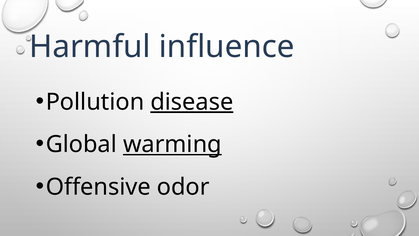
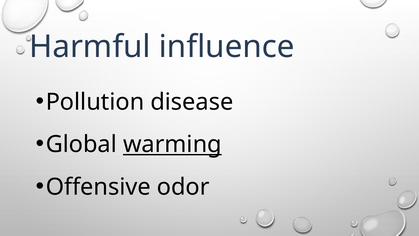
disease underline: present -> none (192, 102)
